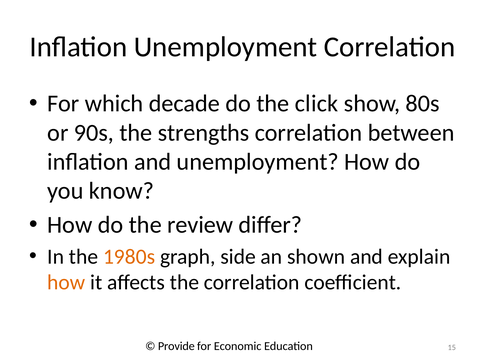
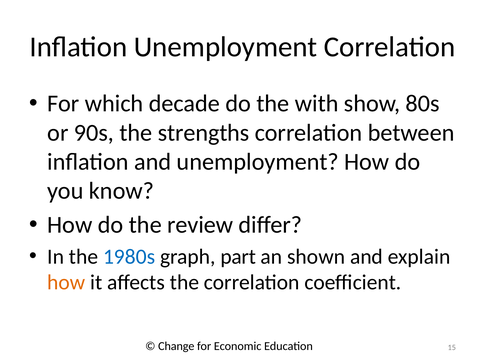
click: click -> with (317, 104)
1980s colour: orange -> blue (129, 256)
side: side -> part (238, 256)
Provide: Provide -> Change (176, 346)
